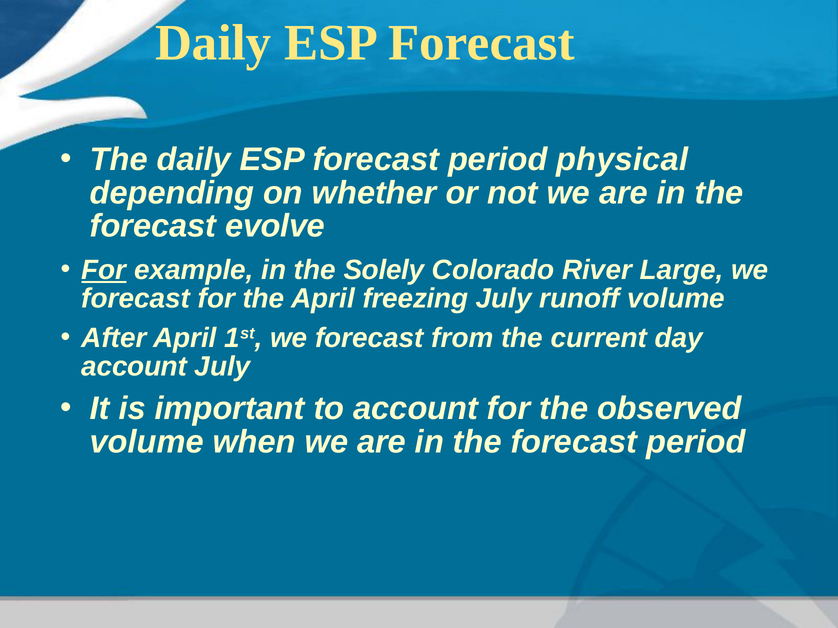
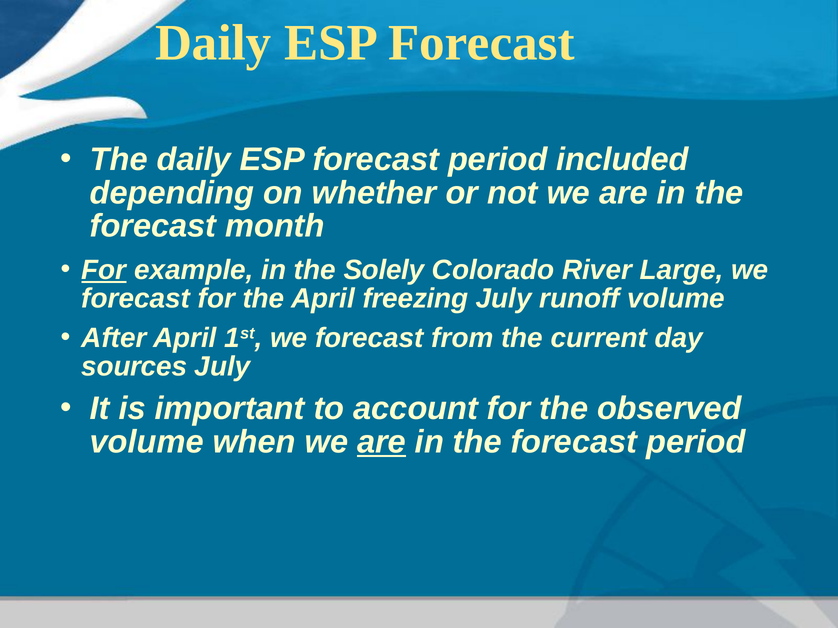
physical: physical -> included (623, 160)
evolve: evolve -> month (275, 226)
account: account -> sources (134, 367)
are underline: none -> present (382, 442)
